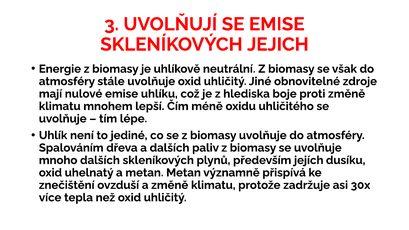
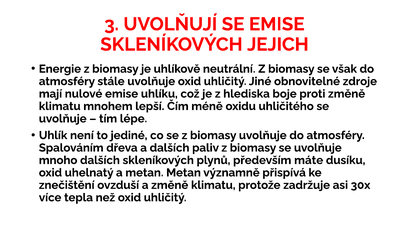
jejích: jejích -> máte (309, 160)
